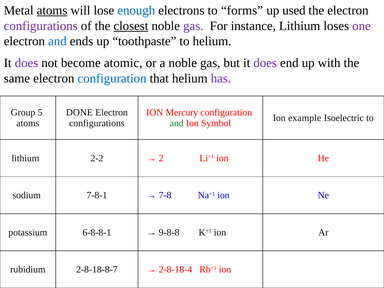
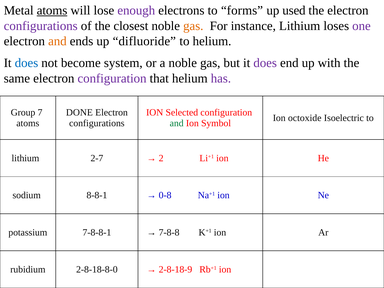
enough colour: blue -> purple (136, 10)
closest underline: present -> none (131, 26)
gas colour: purple -> orange (193, 26)
and colour: blue -> orange (57, 41)
toothpaste: toothpaste -> difluoride (144, 41)
does colour: purple -> blue (26, 63)
atomic: atomic -> system (123, 63)
configuration colour: blue -> purple (112, 78)
5: 5 -> 7 (40, 113)
Mercury: Mercury -> Selected (182, 113)
example: example -> octoxide (305, 118)
2-2: 2-2 -> 2-7 (97, 158)
7-8-1: 7-8-1 -> 8-8-1 (97, 195)
7-8: 7-8 -> 0-8 (165, 195)
6-8-8-1: 6-8-8-1 -> 7-8-8-1 (97, 232)
9-8-8: 9-8-8 -> 7-8-8 (169, 232)
2-8-18-8-7: 2-8-18-8-7 -> 2-8-18-8-0 (97, 269)
2-8-18-4: 2-8-18-4 -> 2-8-18-9 (175, 269)
